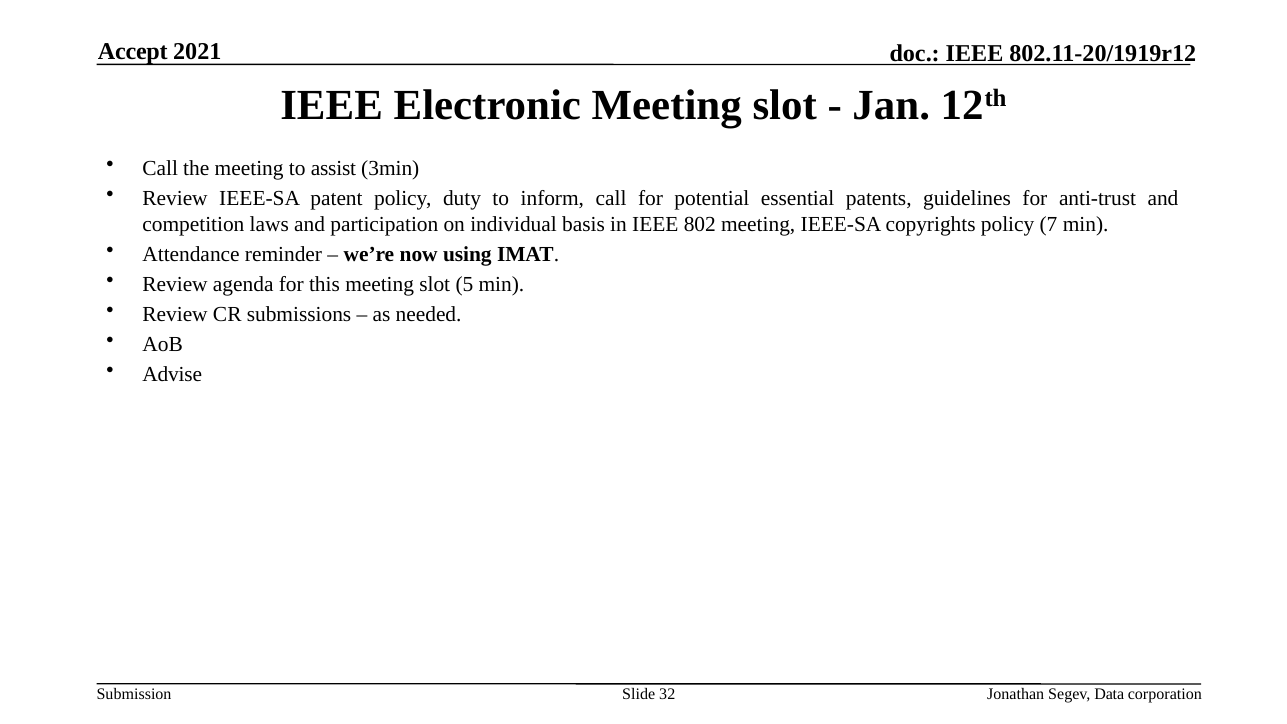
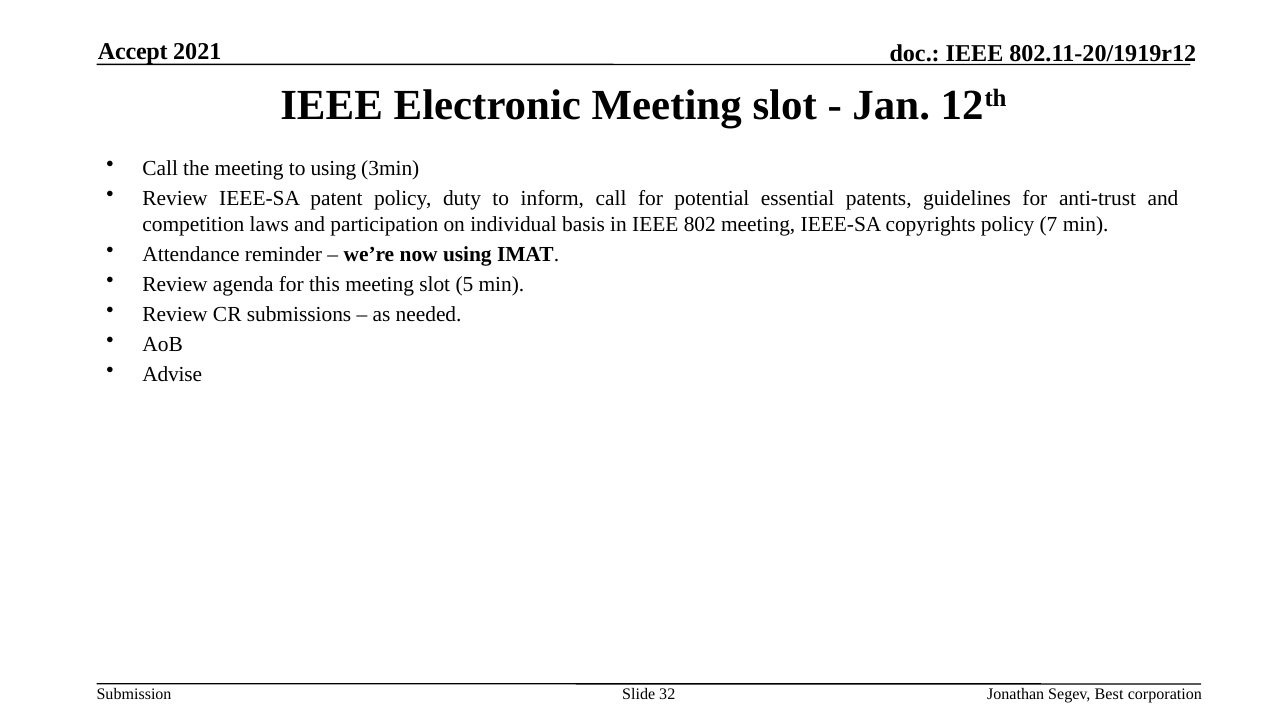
to assist: assist -> using (333, 168)
Data: Data -> Best (1109, 694)
